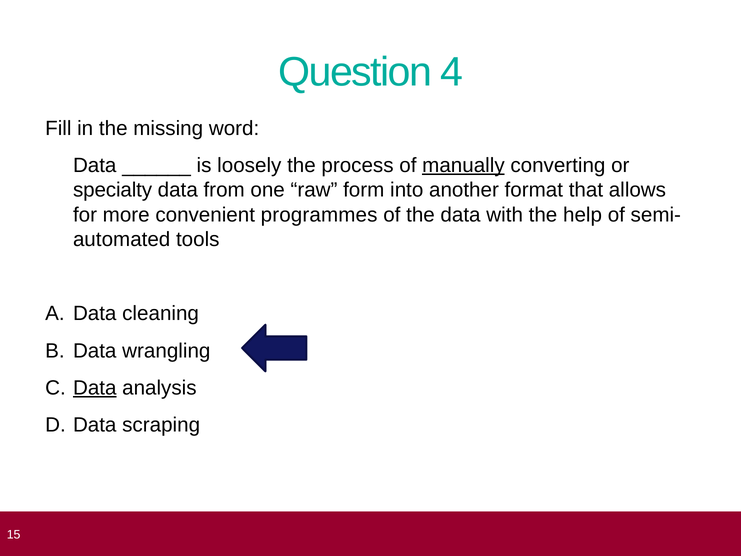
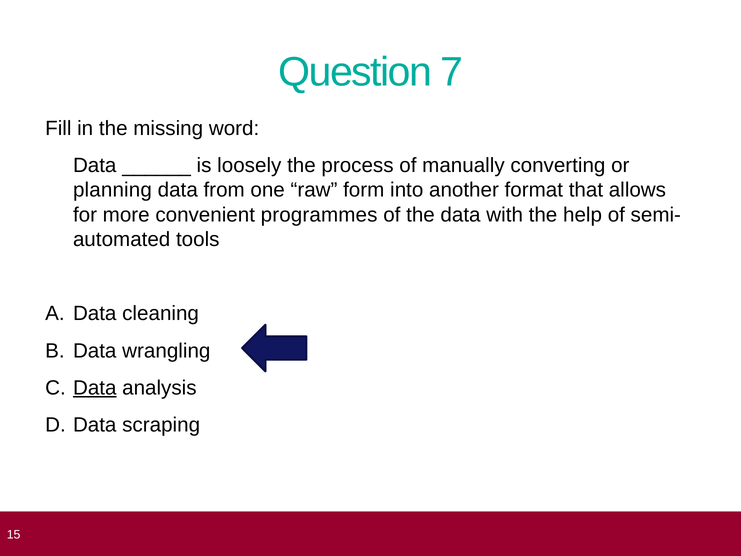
4: 4 -> 7 (452, 72)
manually underline: present -> none (463, 165)
specialty: specialty -> planning (112, 190)
